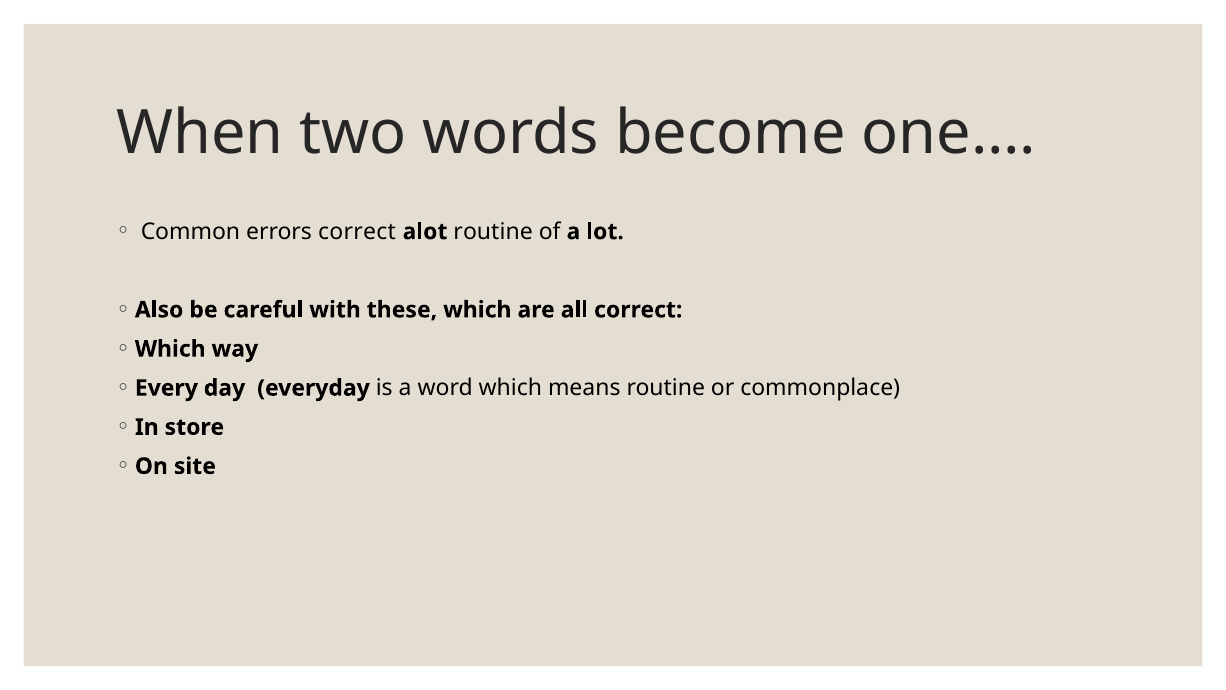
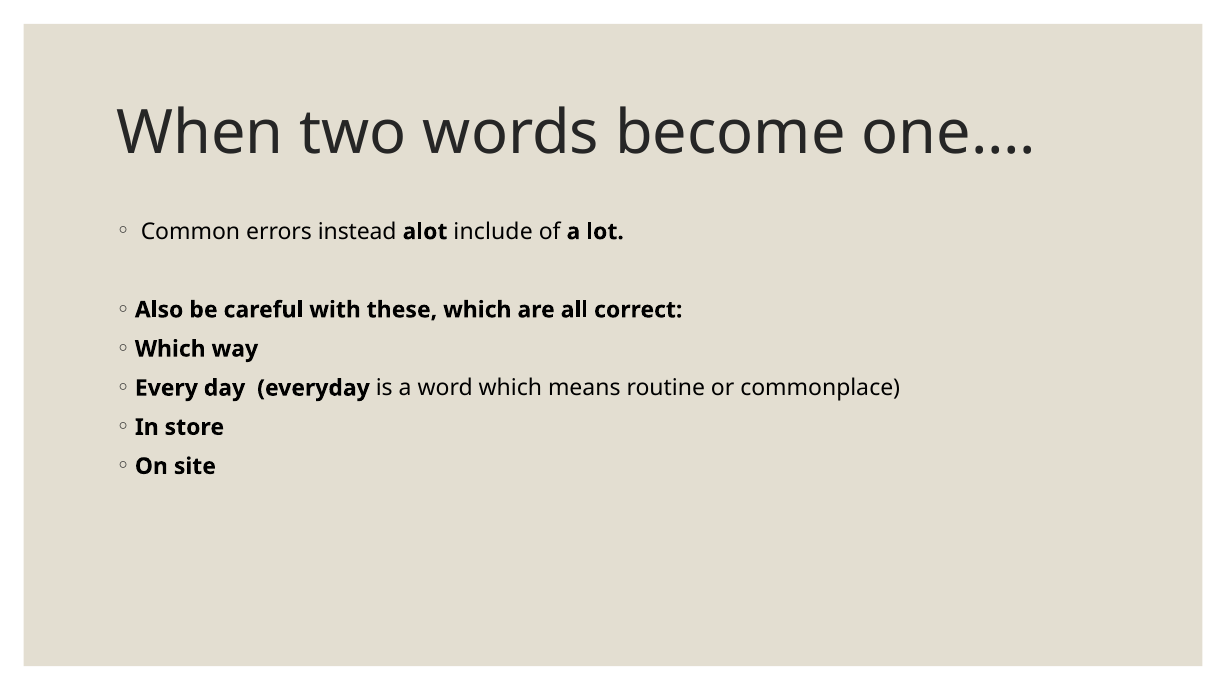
errors correct: correct -> instead (357, 231)
alot routine: routine -> include (493, 231)
